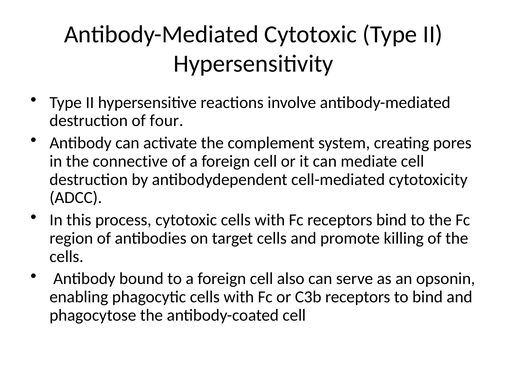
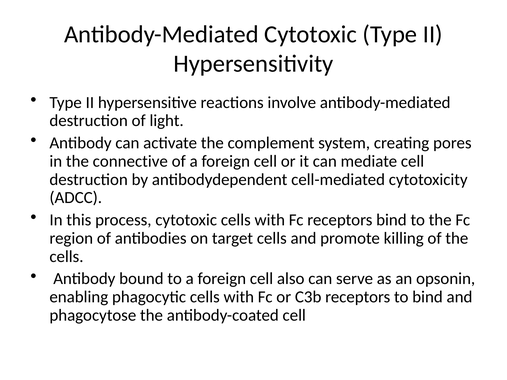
four: four -> light (167, 121)
